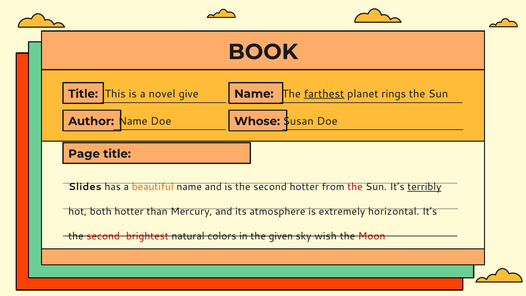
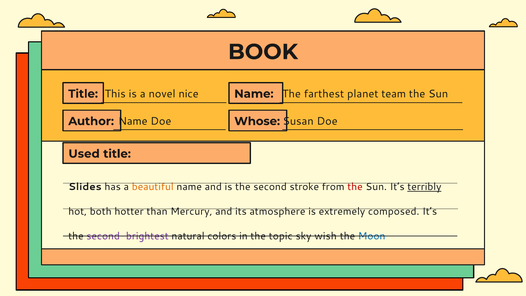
give: give -> nice (189, 94)
farthest underline: present -> none (324, 94)
rings: rings -> team (394, 94)
Page: Page -> Used (84, 154)
second hotter: hotter -> stroke (304, 187)
horizontal: horizontal -> composed (394, 211)
second-brightest colour: red -> purple (128, 236)
given: given -> topic (281, 236)
Moon colour: red -> blue (372, 236)
